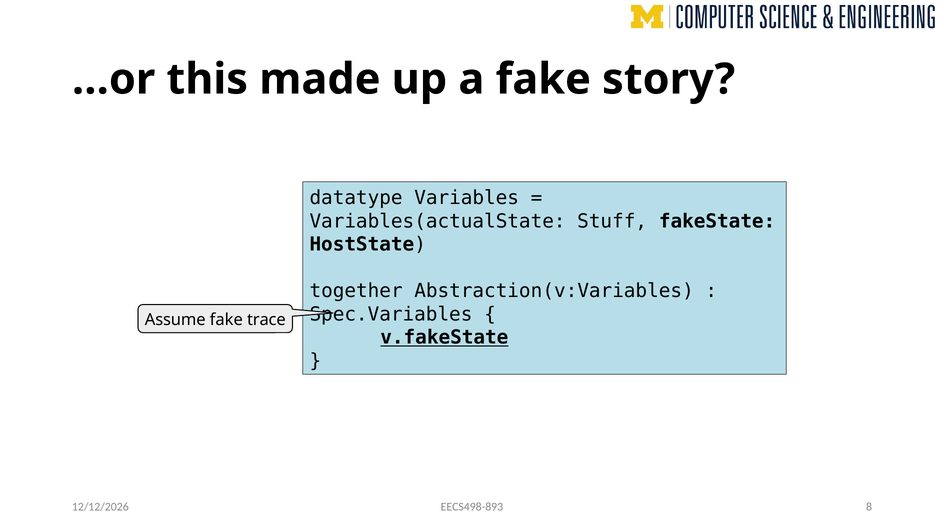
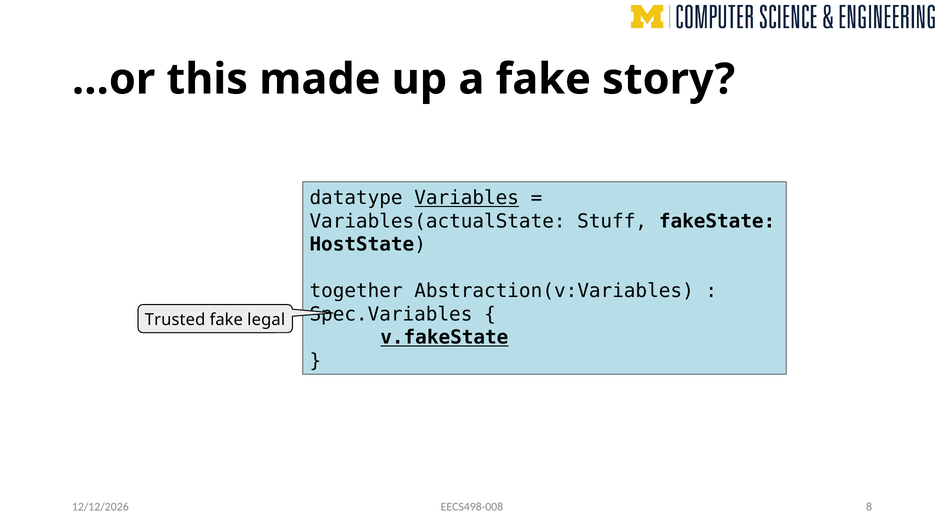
Variables underline: none -> present (467, 198)
Assume: Assume -> Trusted (175, 320)
trace: trace -> legal (266, 320)
EECS498-893: EECS498-893 -> EECS498-008 (472, 507)
